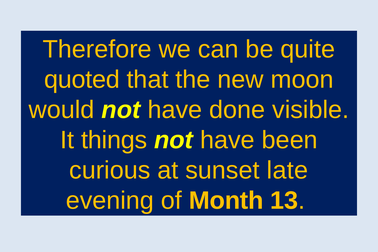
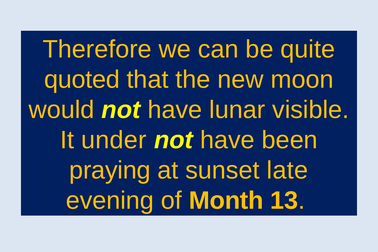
done: done -> lunar (237, 110)
things: things -> under (114, 140)
curious: curious -> praying (110, 170)
